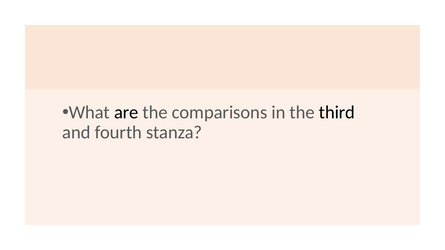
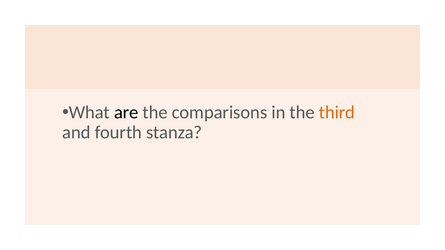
third colour: black -> orange (337, 113)
